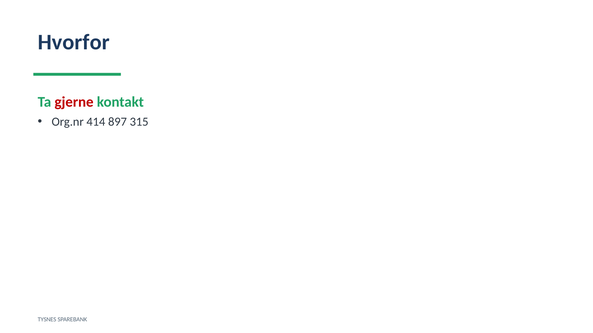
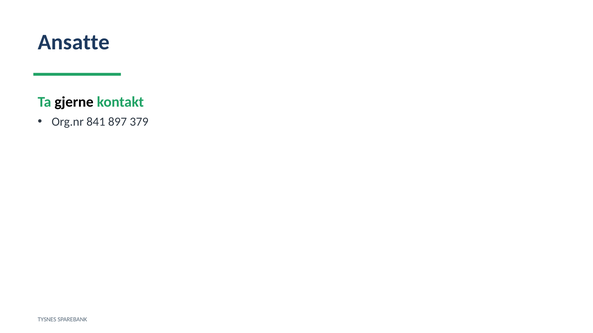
Hvorfor: Hvorfor -> Ansatte (74, 42)
gjerne colour: red -> black (74, 102)
414: 414 -> 841 (96, 122)
315: 315 -> 379 (139, 122)
